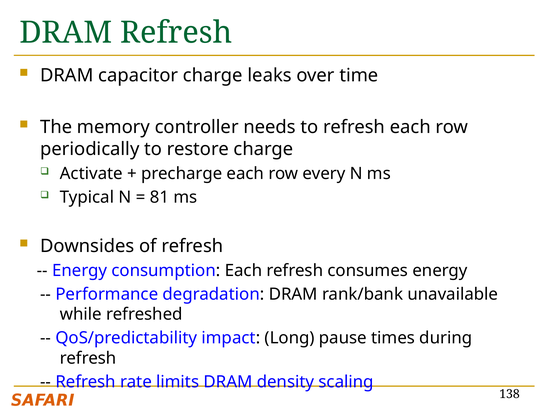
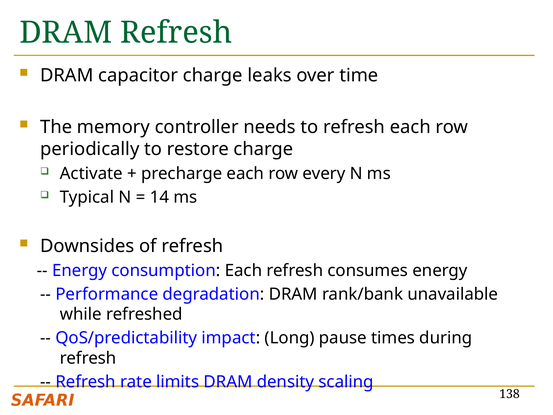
81: 81 -> 14 (159, 197)
